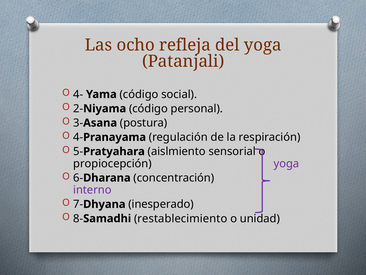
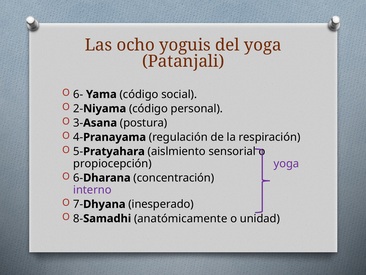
refleja: refleja -> yoguis (185, 45)
4-: 4- -> 6- (78, 94)
restablecimiento: restablecimiento -> anatómicamente (181, 218)
